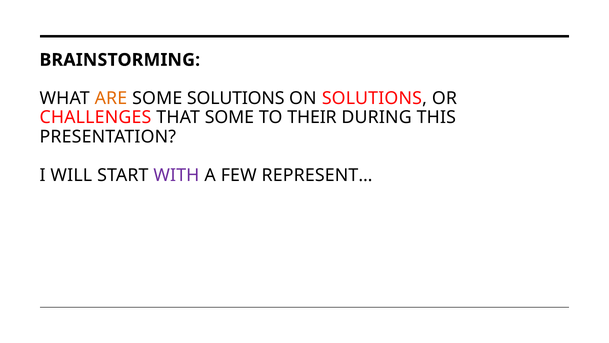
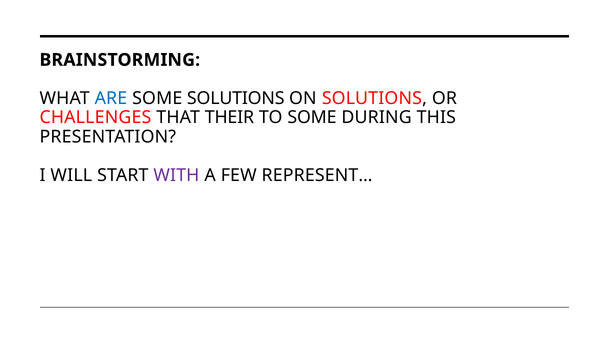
ARE colour: orange -> blue (111, 98)
THAT SOME: SOME -> THEIR (229, 117)
TO THEIR: THEIR -> SOME (312, 117)
